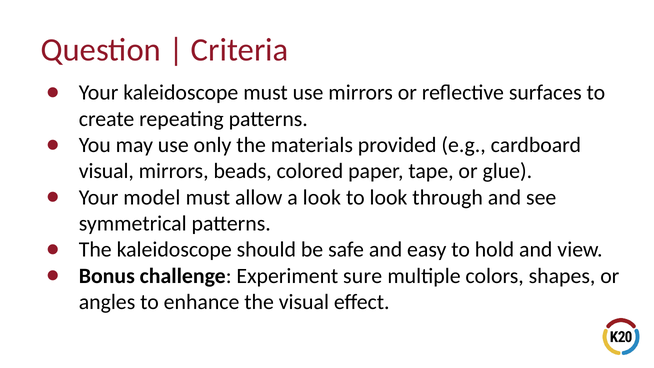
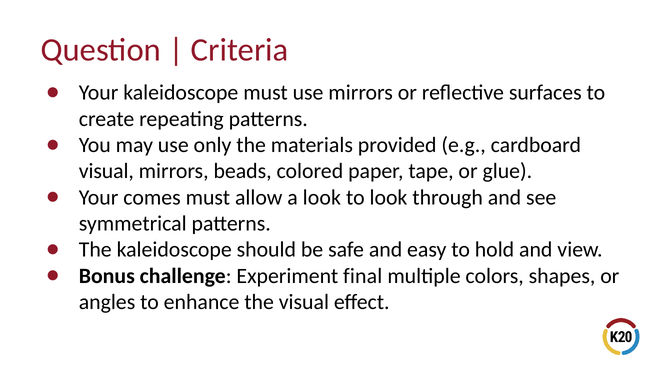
model: model -> comes (152, 197)
sure: sure -> final (363, 276)
